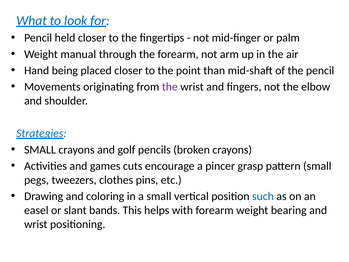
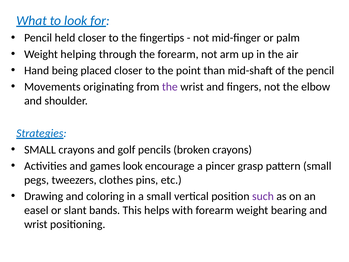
manual: manual -> helping (78, 54)
games cuts: cuts -> look (133, 166)
such colour: blue -> purple (263, 196)
